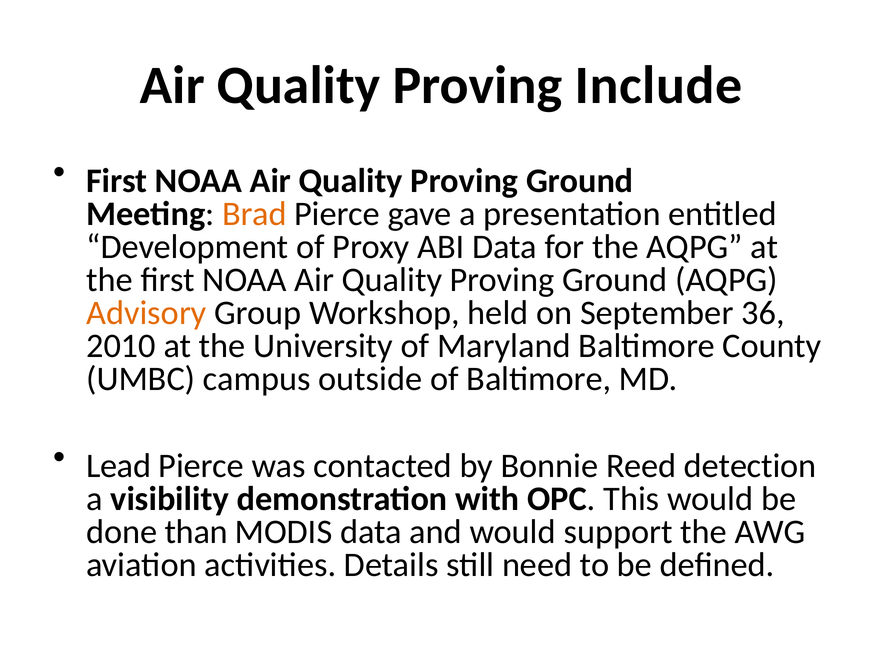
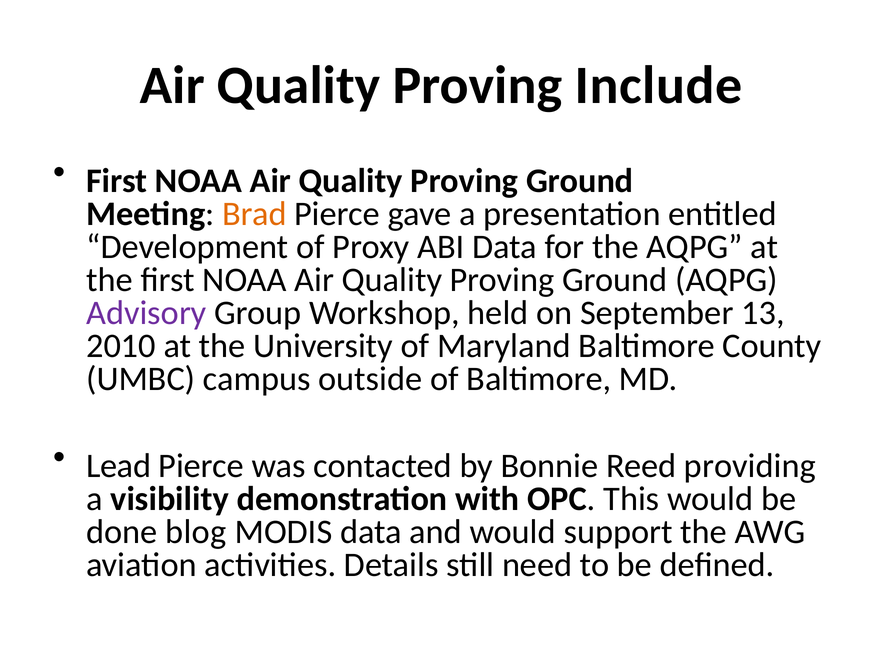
Advisory colour: orange -> purple (146, 313)
36: 36 -> 13 (763, 313)
detection: detection -> providing (750, 466)
than: than -> blog (196, 532)
